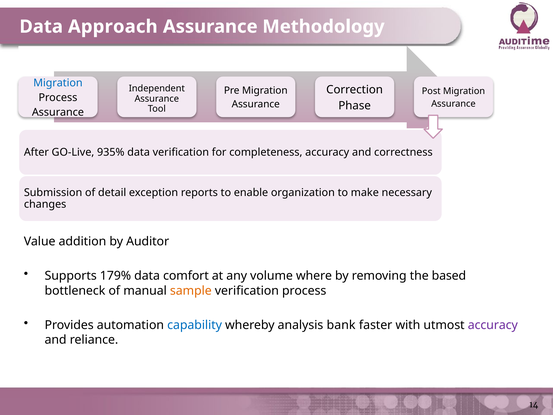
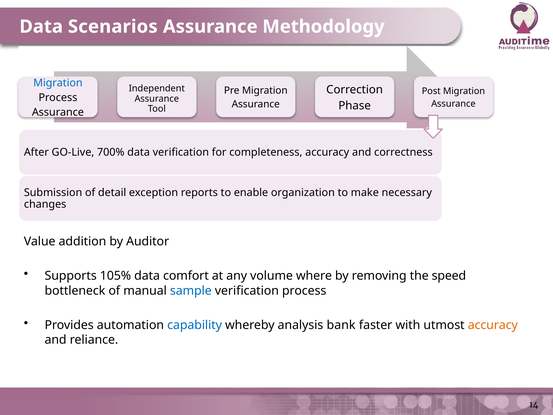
Approach: Approach -> Scenarios (113, 27)
935%: 935% -> 700% (111, 152)
179%: 179% -> 105% (115, 276)
based: based -> speed (449, 276)
sample colour: orange -> blue (191, 290)
accuracy colour: purple -> orange (493, 325)
